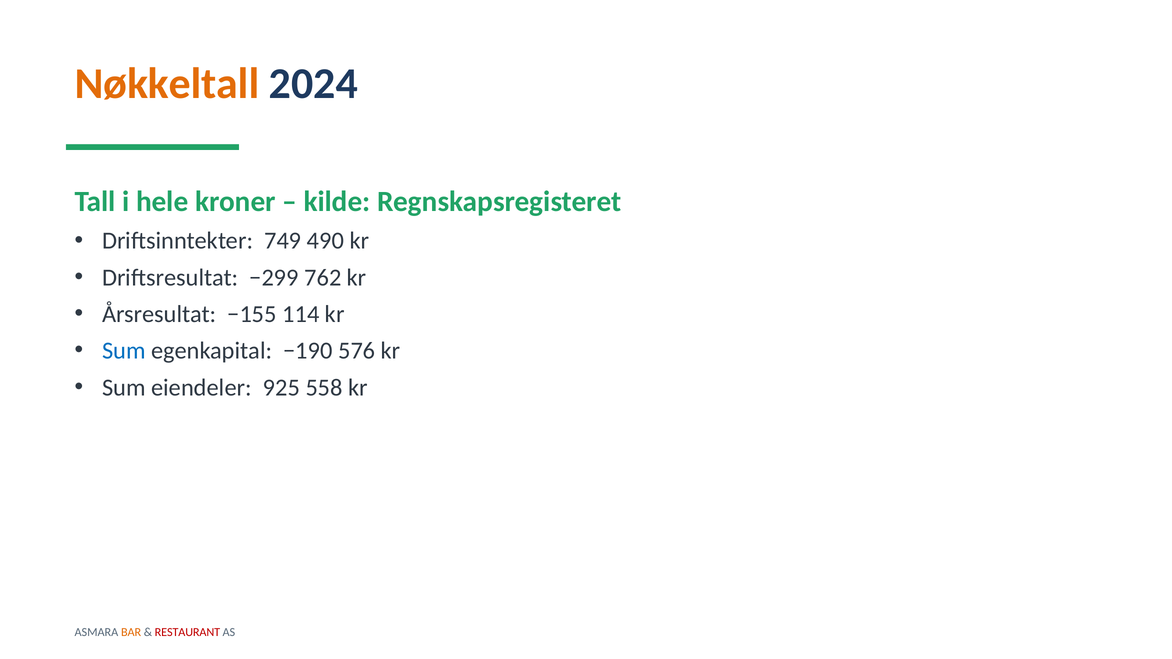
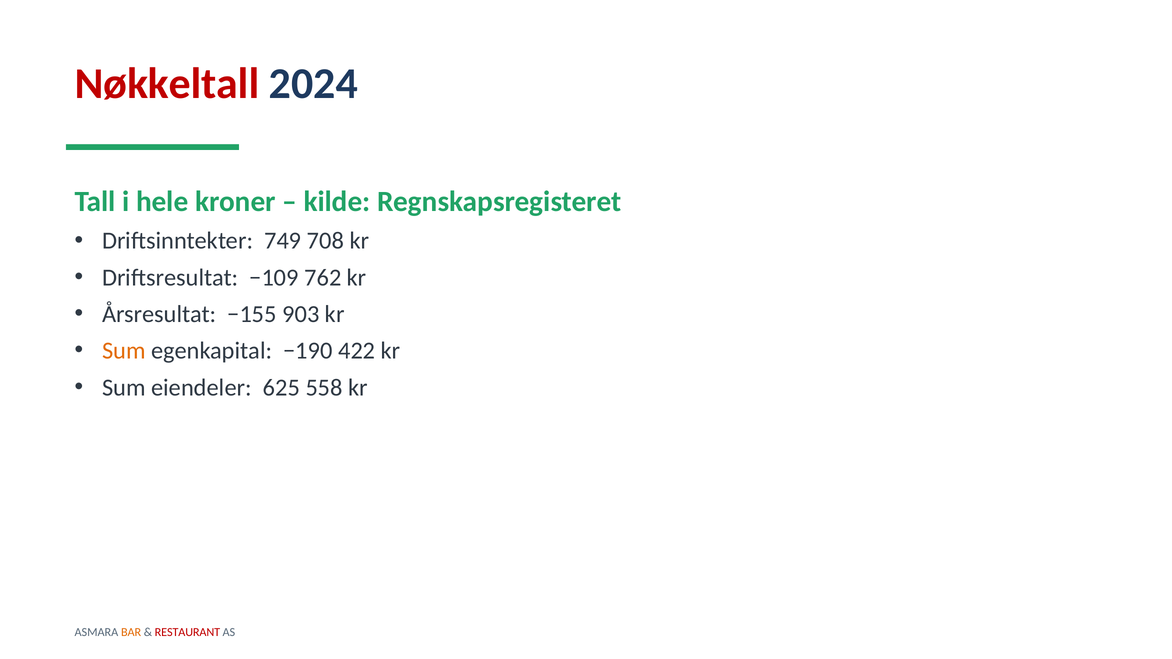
Nøkkeltall colour: orange -> red (167, 84)
490: 490 -> 708 (325, 241)
−299: −299 -> −109 (274, 278)
114: 114 -> 903 (301, 314)
Sum colour: blue -> orange (124, 351)
576: 576 -> 422 (357, 351)
925: 925 -> 625 (281, 388)
